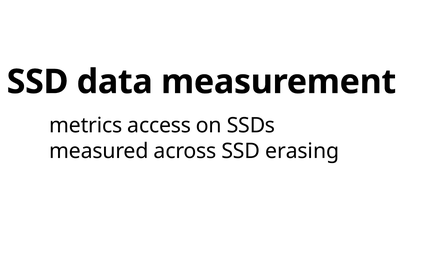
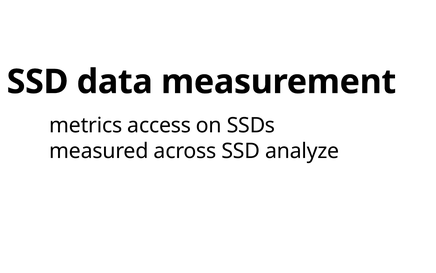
erasing: erasing -> analyze (302, 151)
